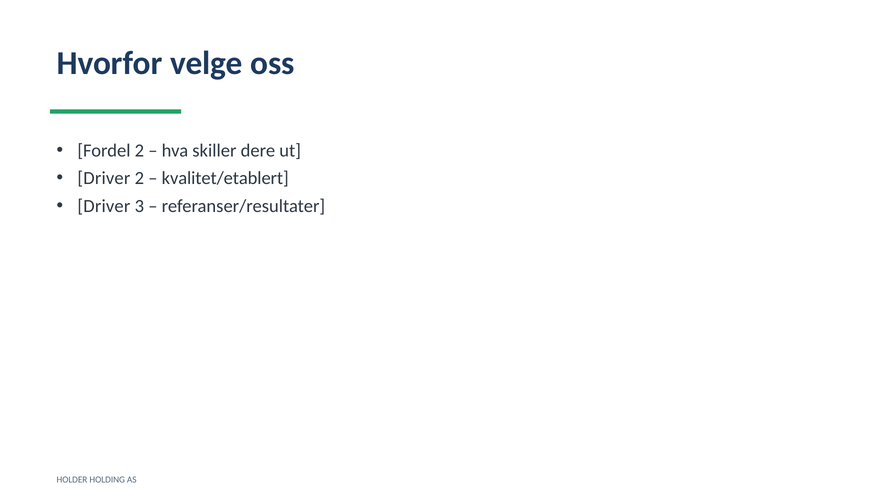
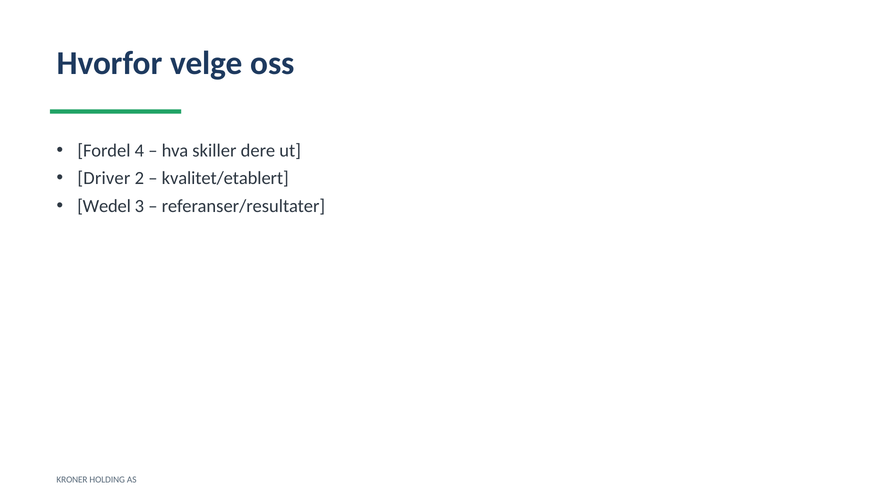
Fordel 2: 2 -> 4 (139, 151)
Driver: Driver -> Wedel (104, 206)
HOLDER: HOLDER -> KRONER (72, 480)
